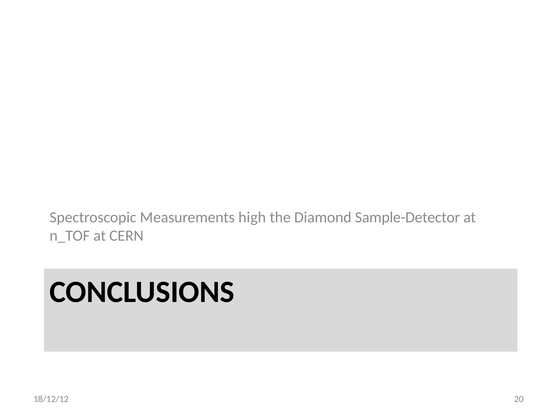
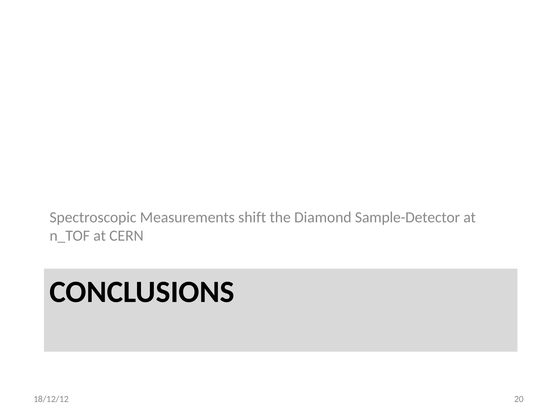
high: high -> shift (252, 217)
